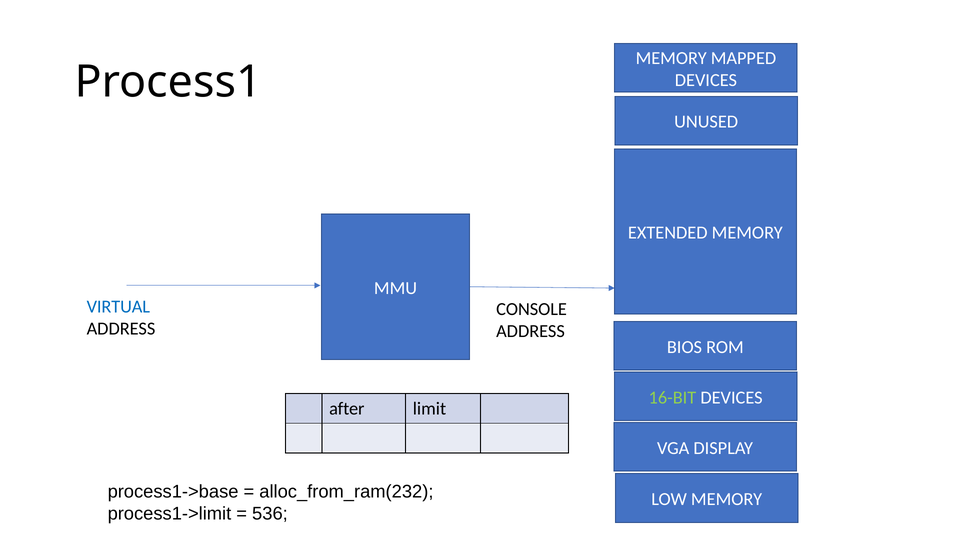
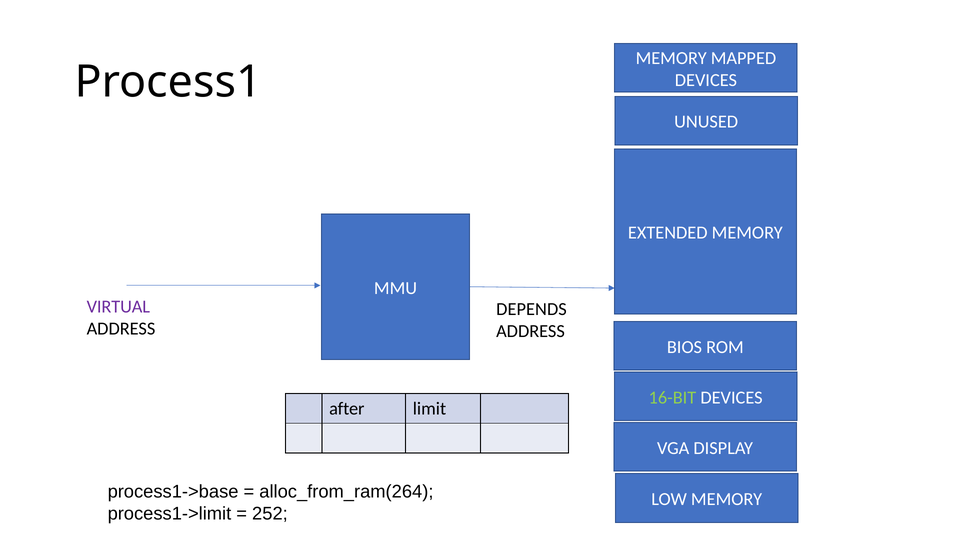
VIRTUAL colour: blue -> purple (118, 307)
CONSOLE: CONSOLE -> DEPENDS (531, 309)
alloc_from_ram(232: alloc_from_ram(232 -> alloc_from_ram(264 (346, 492)
536: 536 -> 252 (270, 514)
